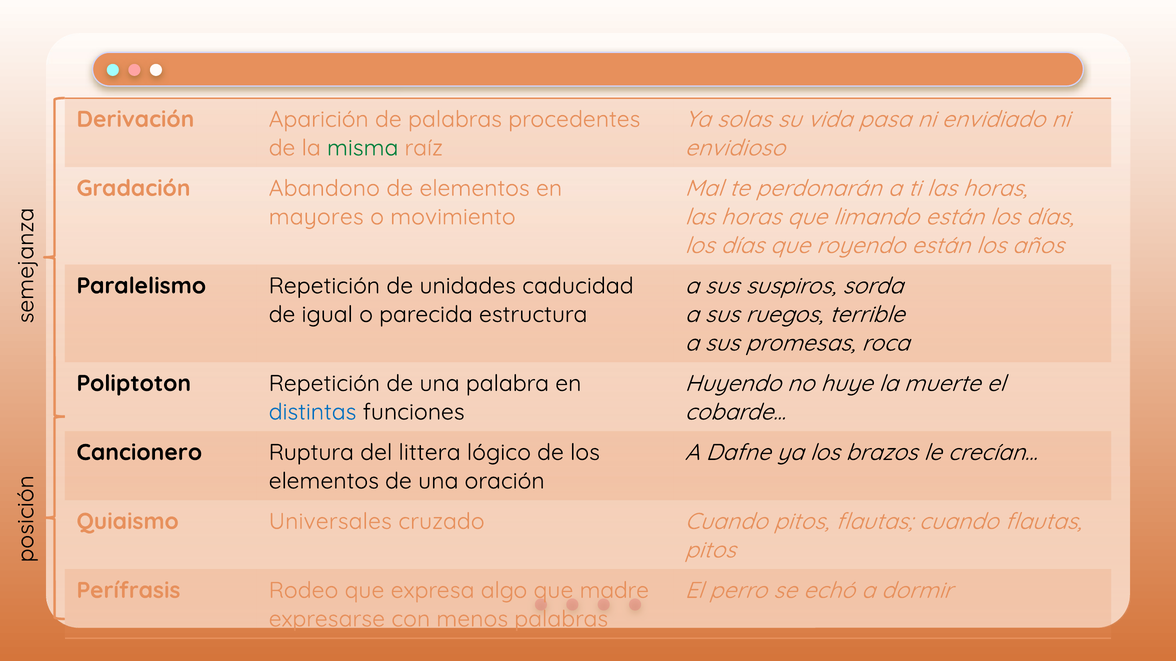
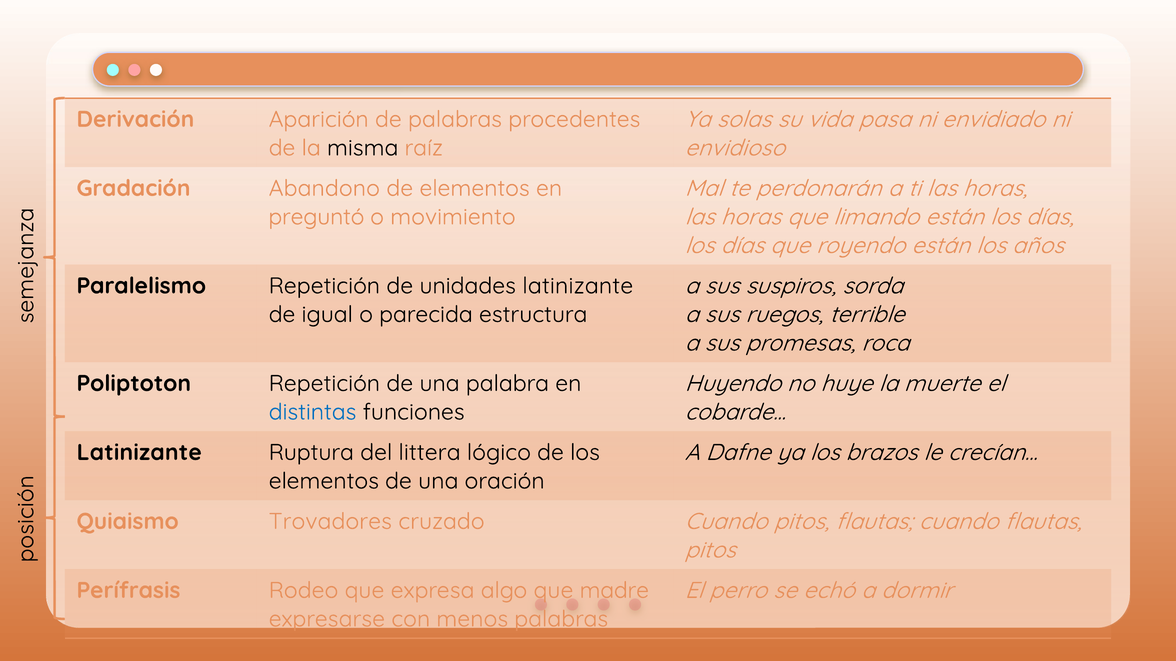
misma colour: green -> black (363, 148)
mayores: mayores -> preguntó (316, 217)
unidades caducidad: caducidad -> latinizante (578, 286)
Cancionero: Cancionero -> Latinizante (139, 453)
Universales: Universales -> Trovadores (330, 522)
